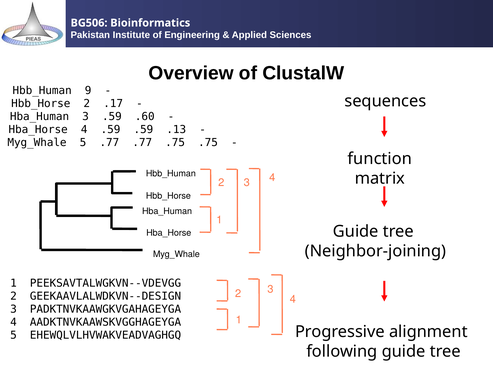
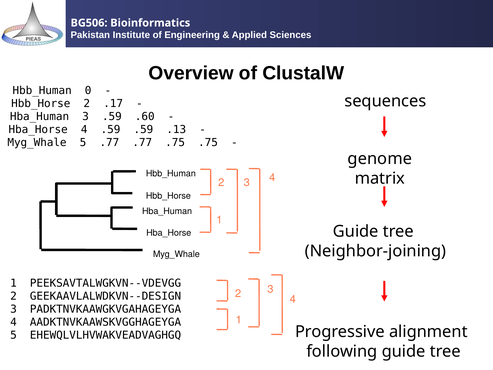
9: 9 -> 0 (88, 91)
function: function -> genome (380, 159)
